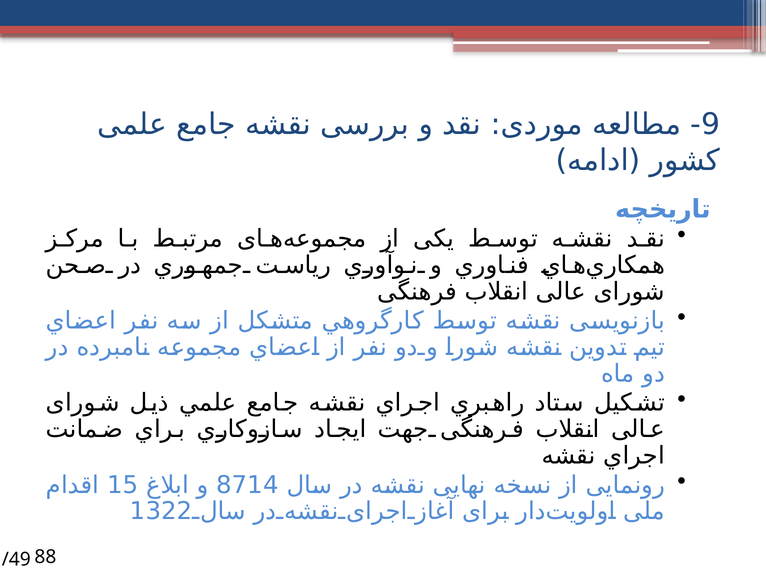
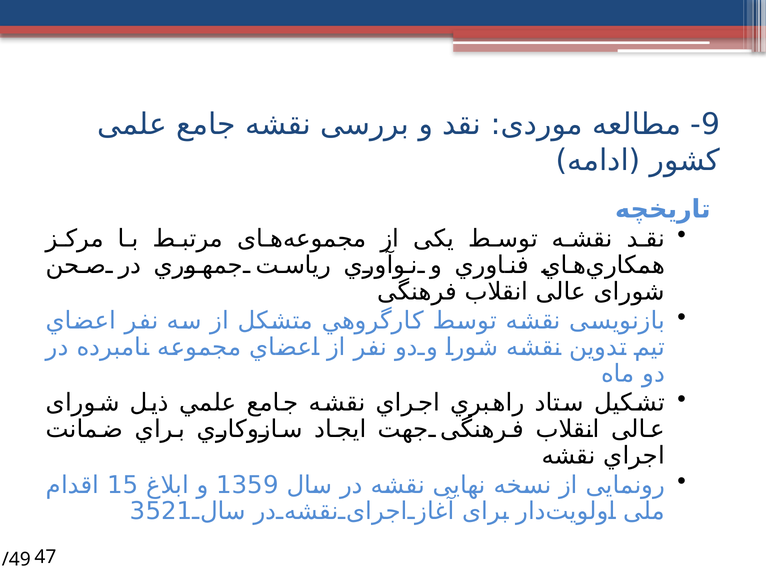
8714: 8714 -> 1359 (247, 485)
1322: 1322 -> 3521 (161, 512)
88: 88 -> 47 (45, 557)
